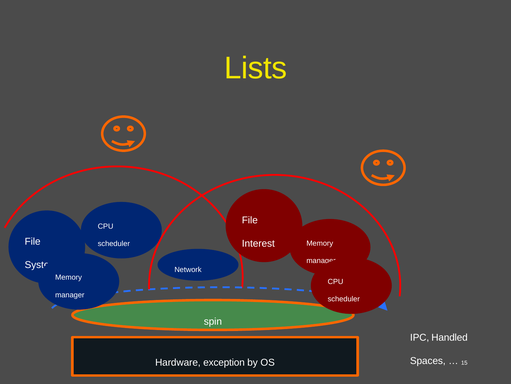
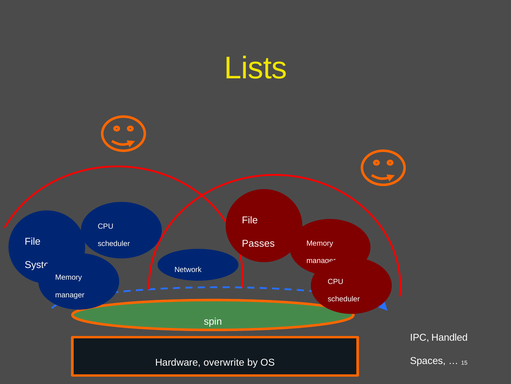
Interest: Interest -> Passes (258, 243)
exception: exception -> overwrite (224, 362)
